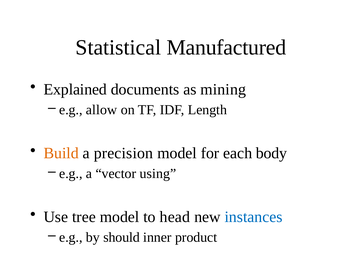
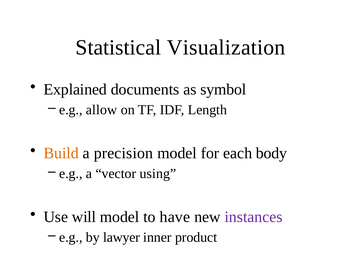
Manufactured: Manufactured -> Visualization (226, 47)
mining: mining -> symbol (223, 89)
tree: tree -> will (84, 217)
head: head -> have (175, 217)
instances colour: blue -> purple (254, 217)
should: should -> lawyer (122, 237)
